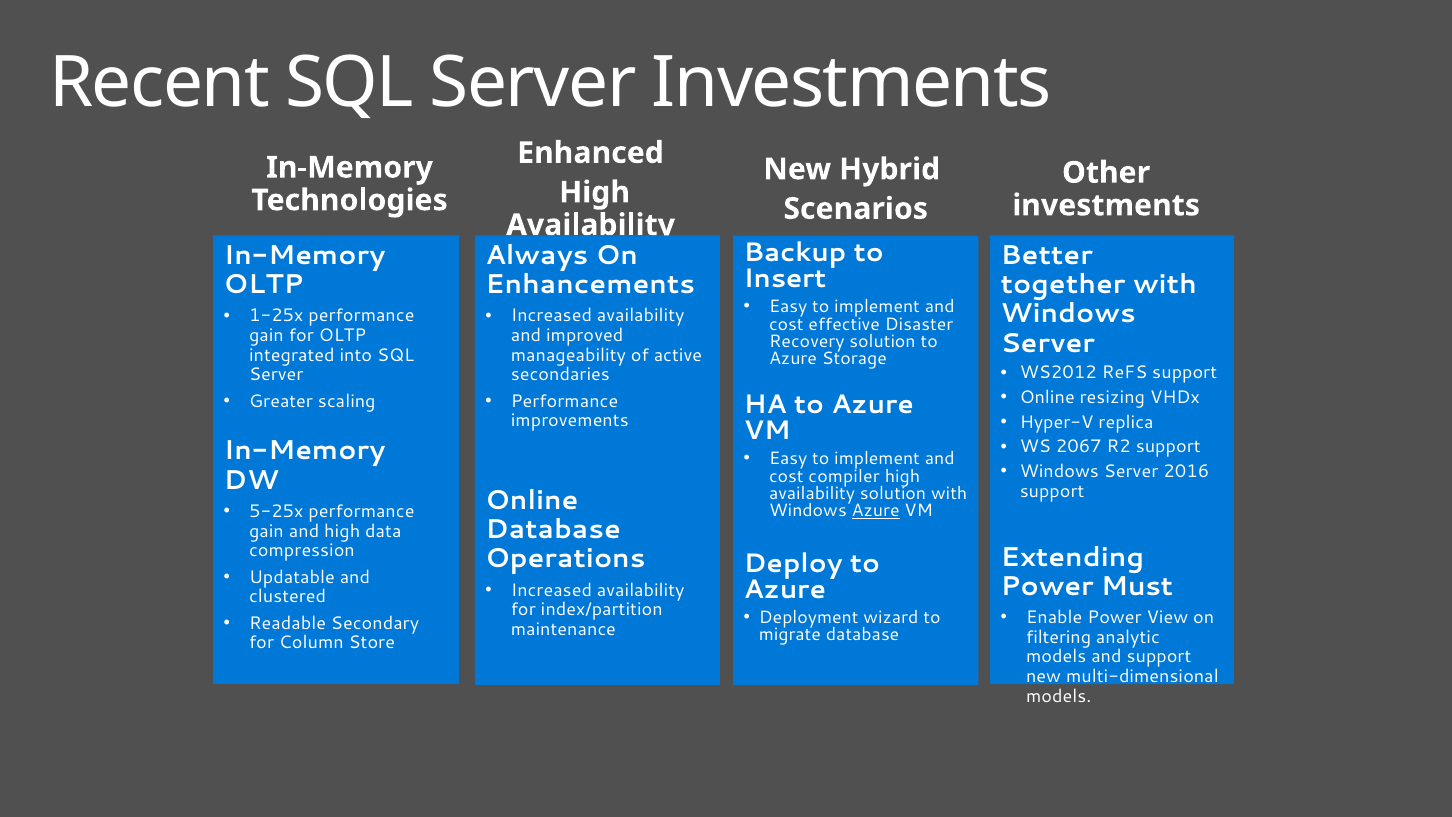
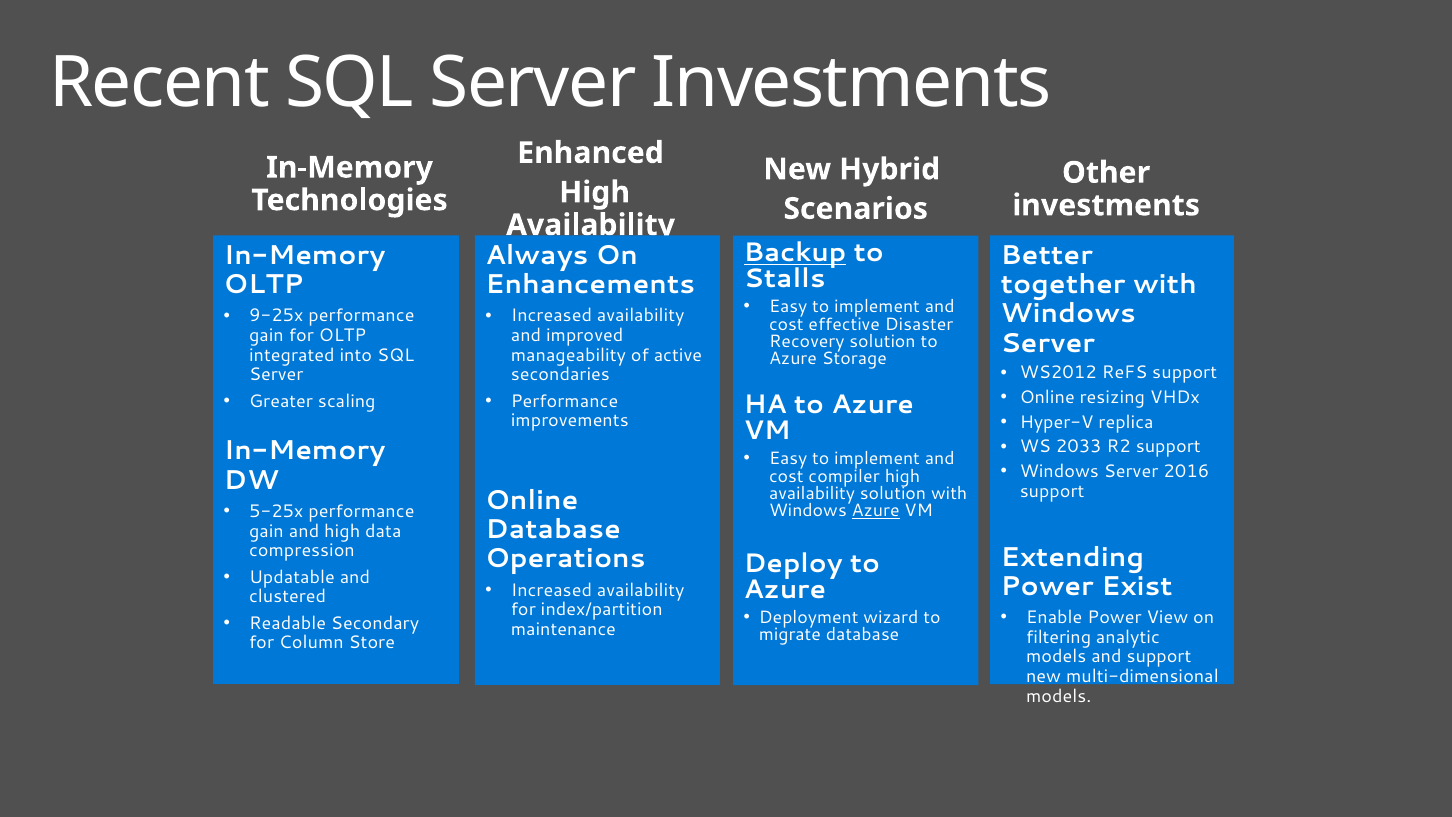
Backup underline: none -> present (795, 253)
Insert: Insert -> Stalls (785, 279)
1-25x: 1-25x -> 9-25x (276, 316)
2067: 2067 -> 2033 (1079, 447)
Must: Must -> Exist (1137, 586)
